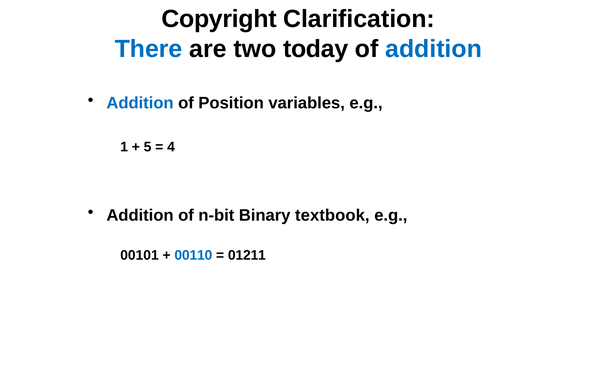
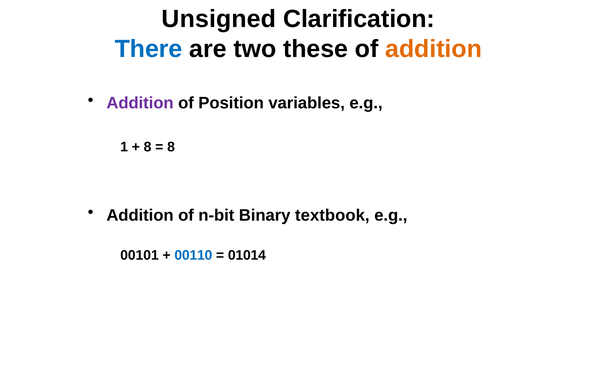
Copyright: Copyright -> Unsigned (219, 19)
today: today -> these (316, 49)
addition colour: blue -> orange (434, 49)
Addition colour: blue -> purple (140, 103)
5: 5 -> 8 (148, 147)
4: 4 -> 8 (171, 147)
01211: 01211 -> 01014 (247, 255)
